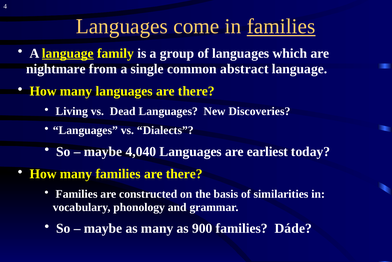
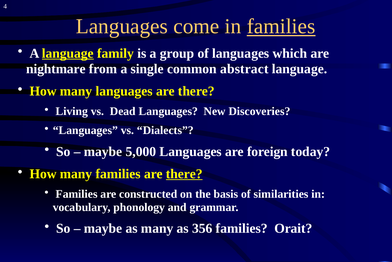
4,040: 4,040 -> 5,000 (141, 151)
earliest: earliest -> foreign (267, 151)
there underline: none -> present (184, 173)
900: 900 -> 356 (202, 228)
Dáde: Dáde -> Orait (293, 228)
